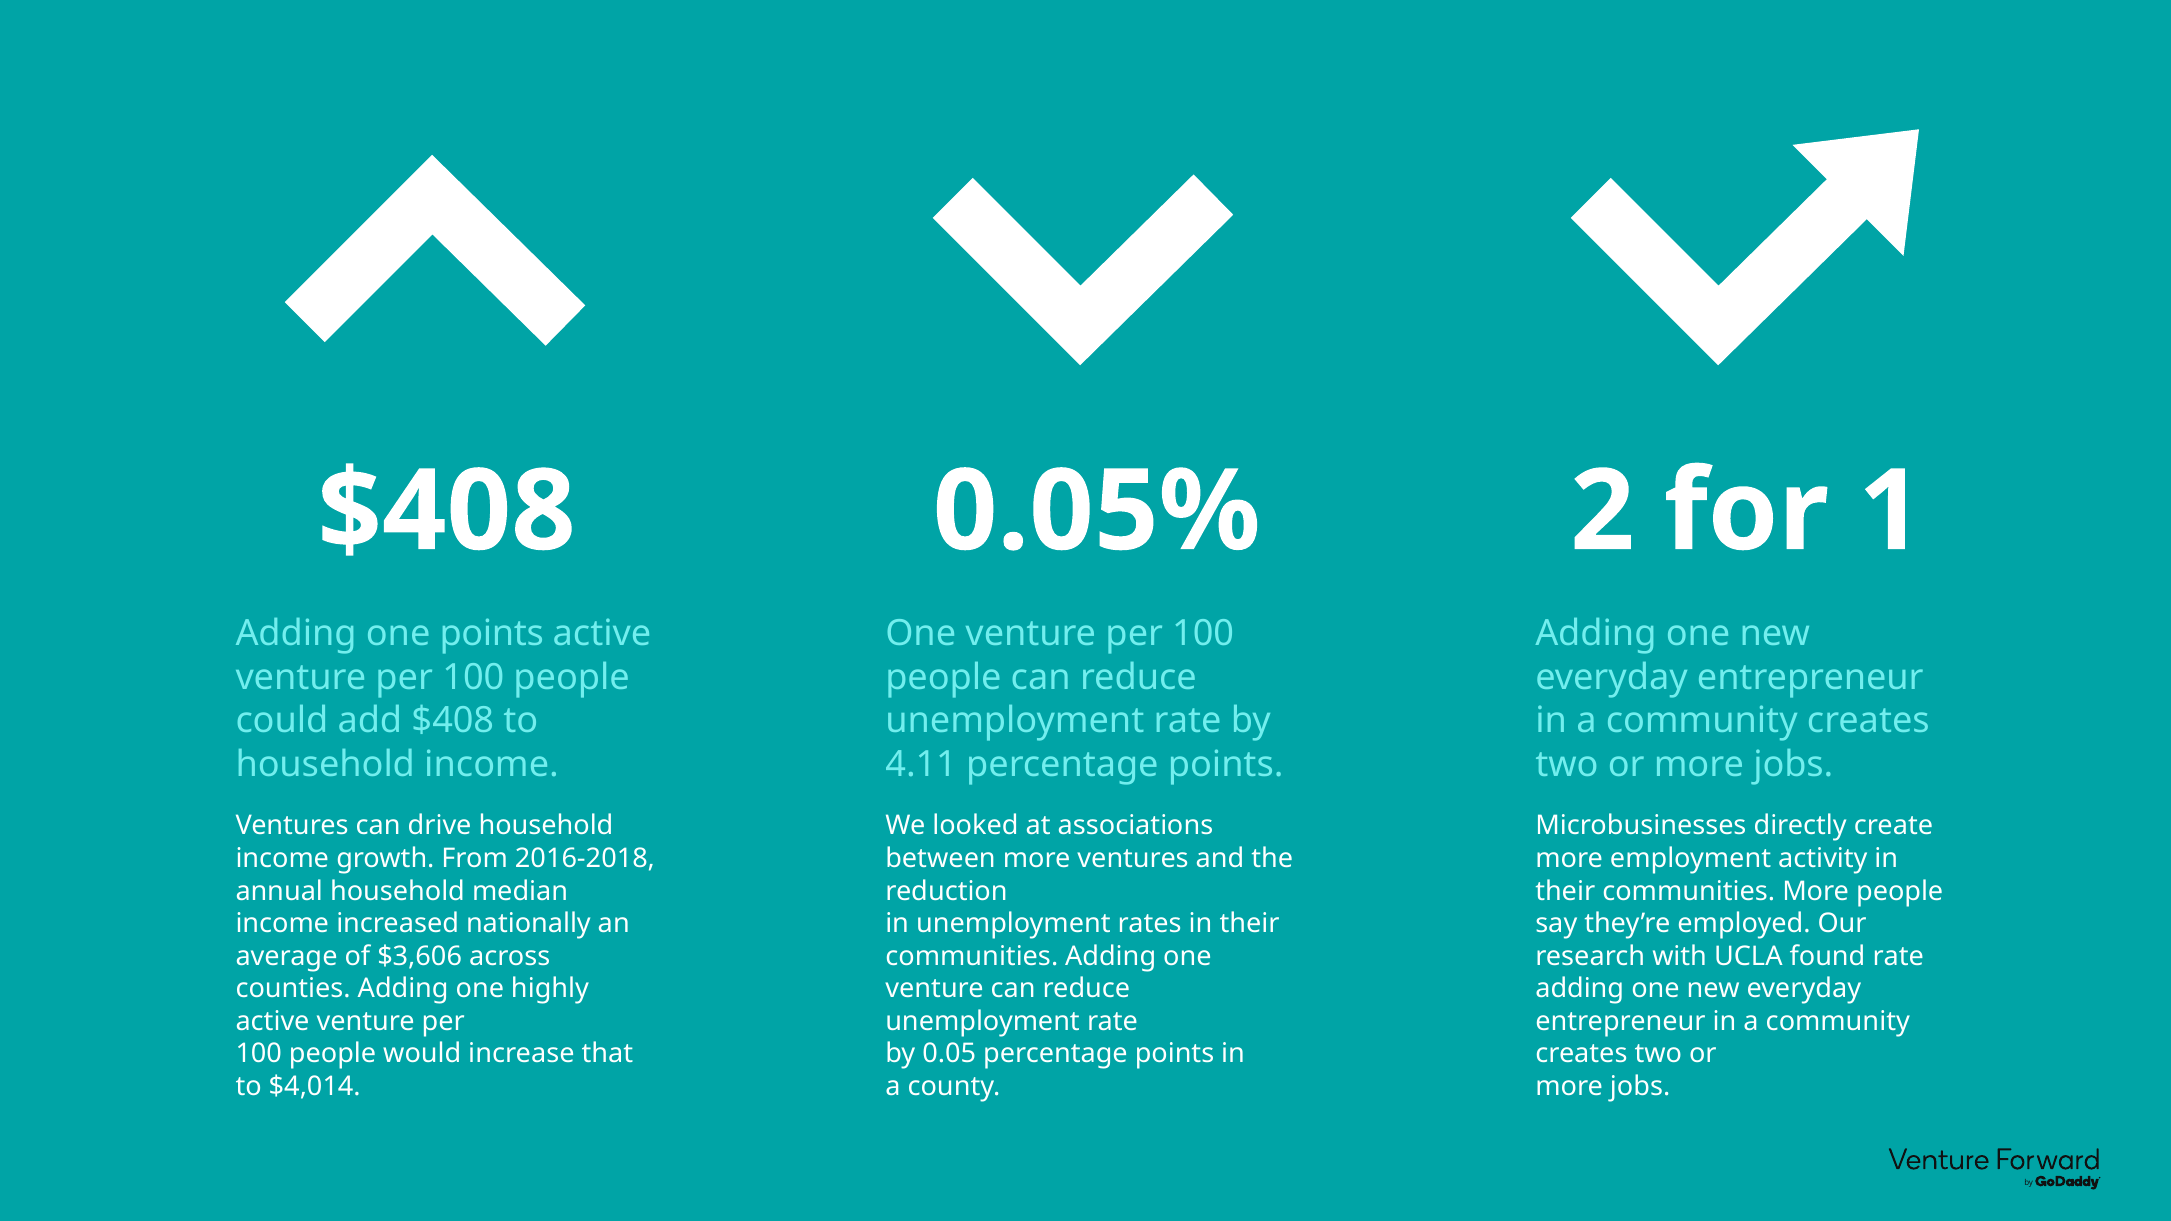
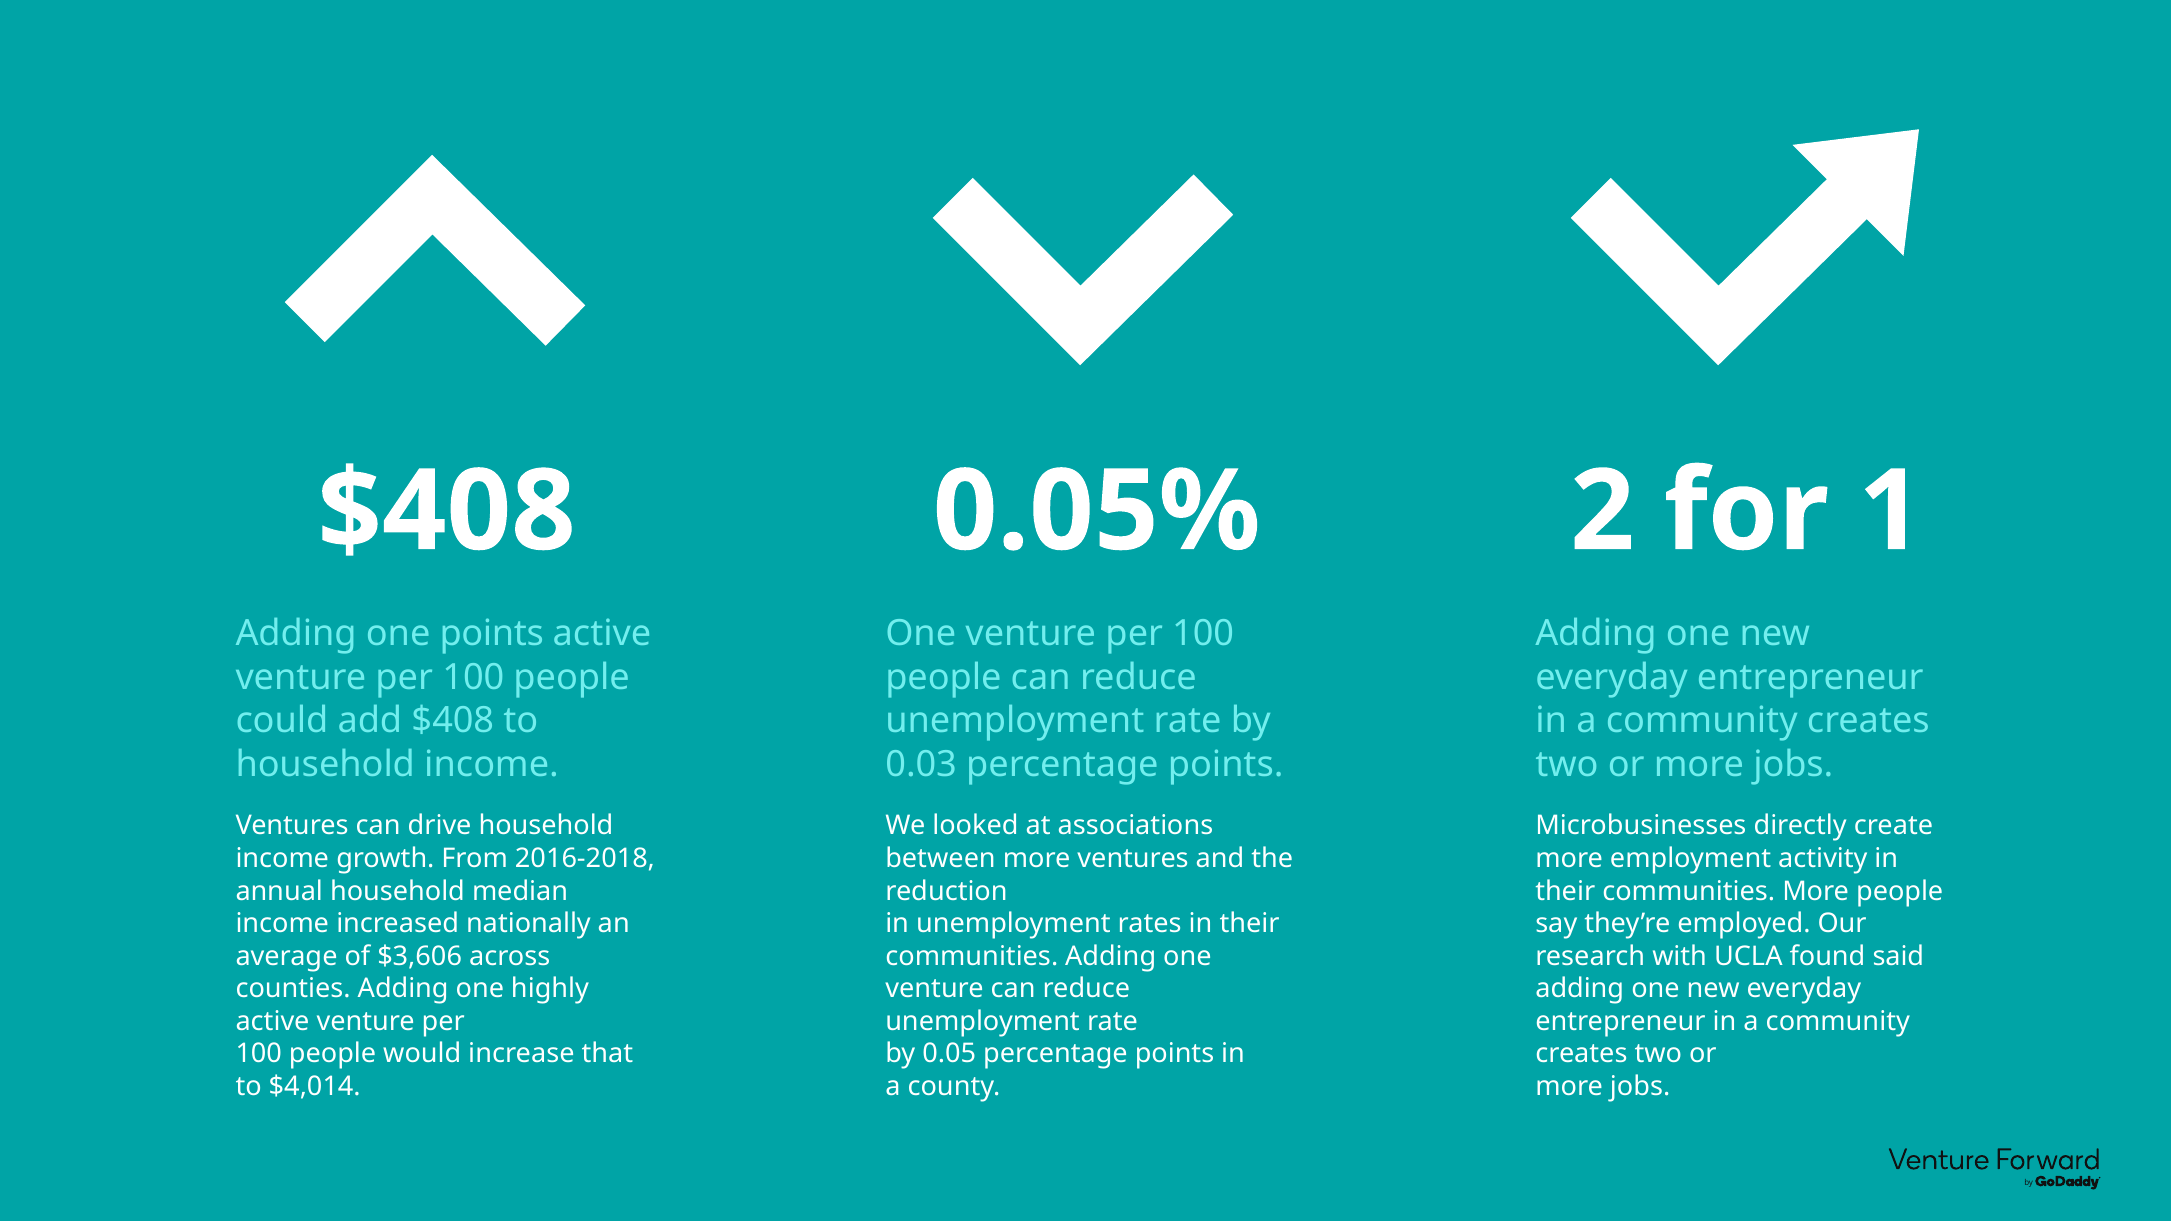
4.11: 4.11 -> 0.03 (921, 764)
found rate: rate -> said (1898, 956)
